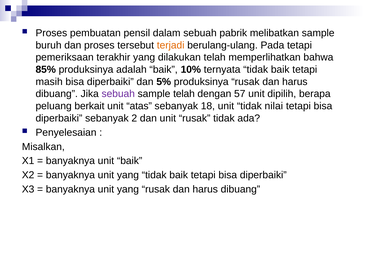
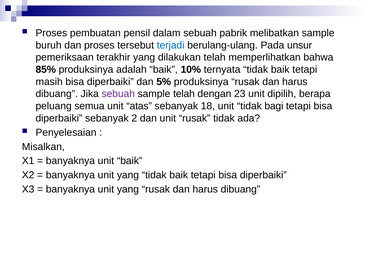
terjadi colour: orange -> blue (171, 45)
Pada tetapi: tetapi -> unsur (300, 45)
57: 57 -> 23 (240, 94)
berkait: berkait -> semua (89, 106)
nilai: nilai -> bagi (274, 106)
